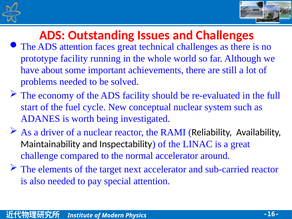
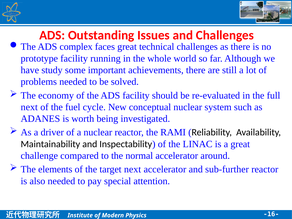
ADS attention: attention -> complex (76, 47)
about: about -> study (52, 70)
start: start -> next (29, 107)
sub-carried: sub-carried -> sub-further (227, 169)
